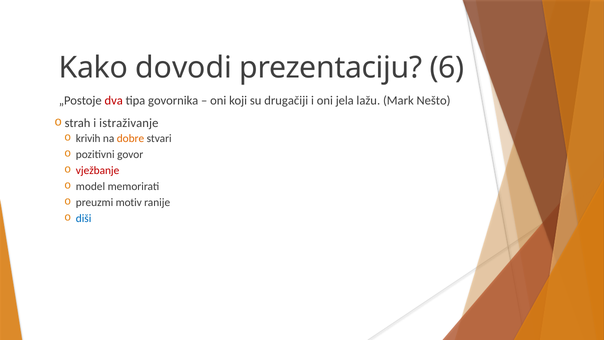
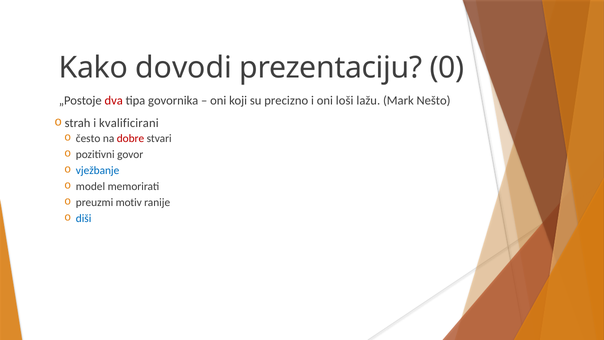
6: 6 -> 0 (447, 68)
drugačiji: drugačiji -> precizno (286, 100)
jela: jela -> loši (345, 100)
istraživanje: istraživanje -> kvalificirani (129, 123)
krivih: krivih -> često (88, 138)
dobre colour: orange -> red (130, 138)
vježbanje colour: red -> blue (98, 170)
